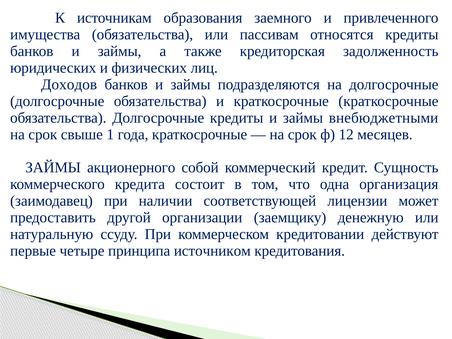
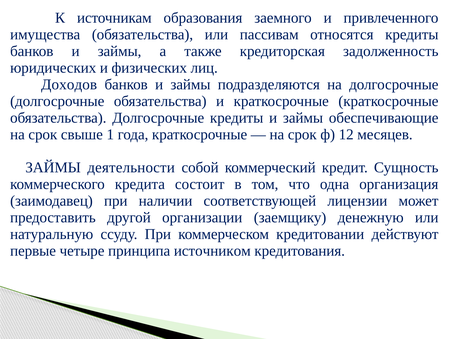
внебюджетными: внебюджетными -> обеспечивающие (384, 118)
акционерного: акционерного -> деятельности (131, 168)
